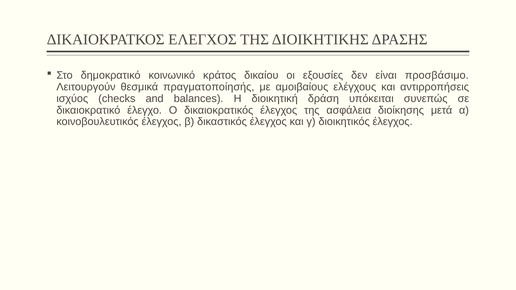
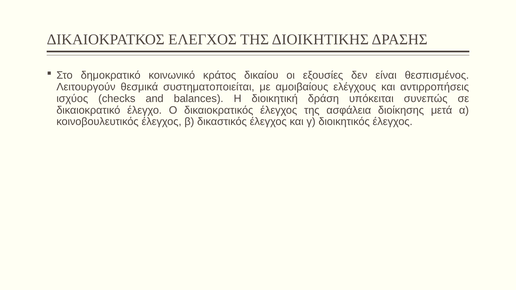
προσβάσιμο: προσβάσιμο -> θεσπισμένος (437, 75)
πραγματοποίησής: πραγματοποίησής -> συστηματοποιείται (209, 87)
